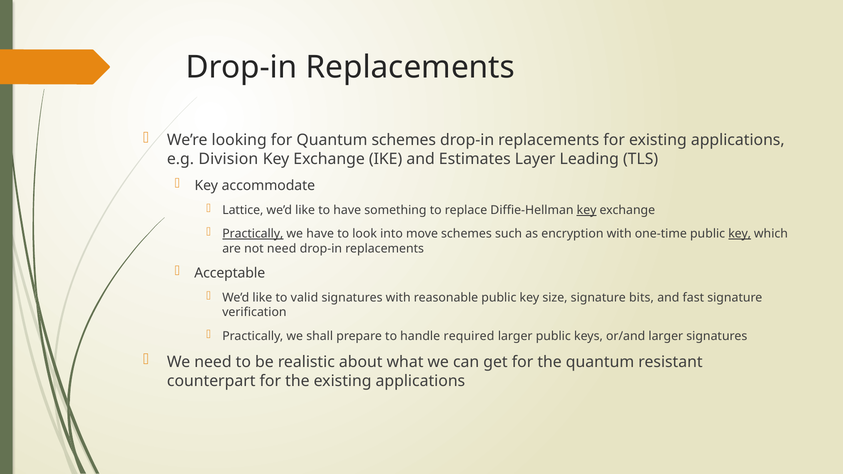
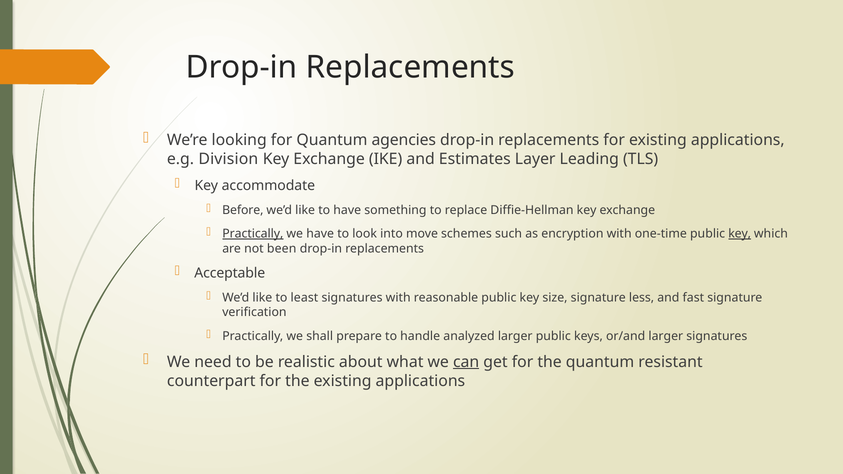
Quantum schemes: schemes -> agencies (404, 140)
Lattice: Lattice -> Before (243, 210)
key underline: present -> none (587, 210)
not need: need -> been (282, 249)
valid: valid -> least (304, 298)
bits: bits -> less (642, 298)
required: required -> analyzed (469, 336)
can underline: none -> present (466, 362)
